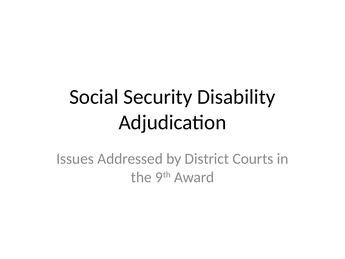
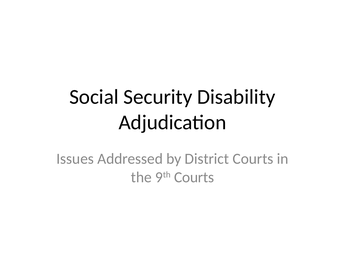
9th Award: Award -> Courts (194, 177)
